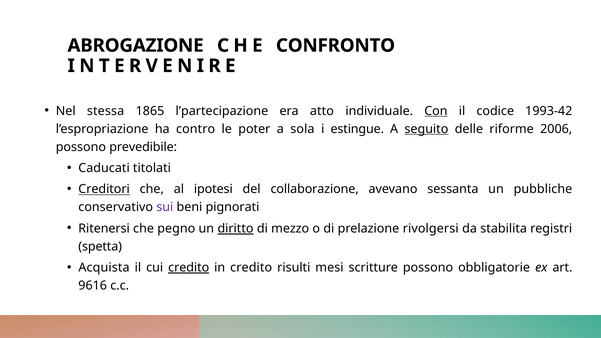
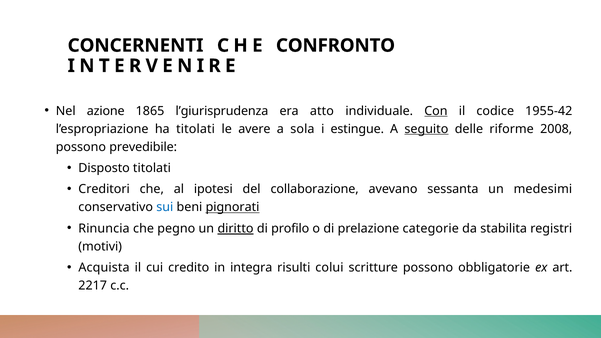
ABROGAZIONE: ABROGAZIONE -> CONCERNENTI (135, 46)
stessa: stessa -> azione (106, 111)
l’partecipazione: l’partecipazione -> l’giurisprudenza (222, 111)
1993-42: 1993-42 -> 1955-42 (549, 111)
ha contro: contro -> titolati (196, 129)
poter: poter -> avere (254, 129)
2006: 2006 -> 2008 (556, 129)
Caducati: Caducati -> Disposto (104, 168)
Creditori underline: present -> none (104, 189)
pubbliche: pubbliche -> medesimi (543, 189)
sui colour: purple -> blue (165, 207)
pignorati underline: none -> present (233, 207)
Ritenersi: Ritenersi -> Rinuncia (104, 229)
mezzo: mezzo -> profilo (290, 229)
rivolgersi: rivolgersi -> categorie (431, 229)
spetta: spetta -> motivi (100, 247)
credito underline: present -> none (189, 268)
in credito: credito -> integra (251, 268)
mesi: mesi -> colui (329, 268)
9616: 9616 -> 2217 (93, 286)
